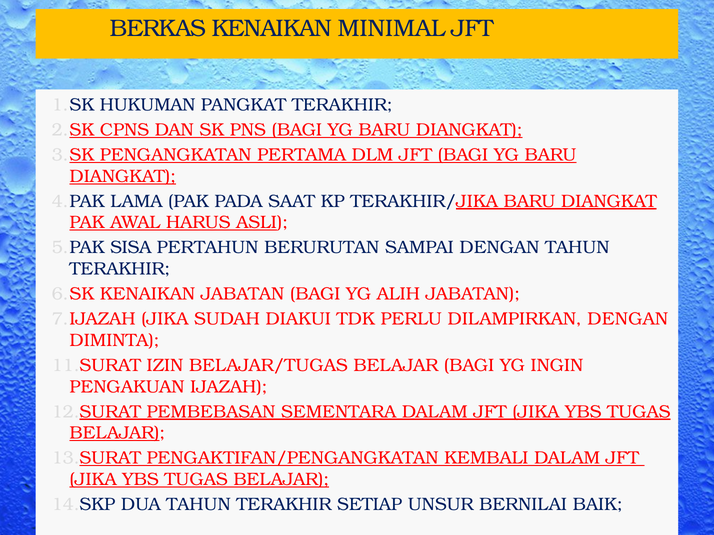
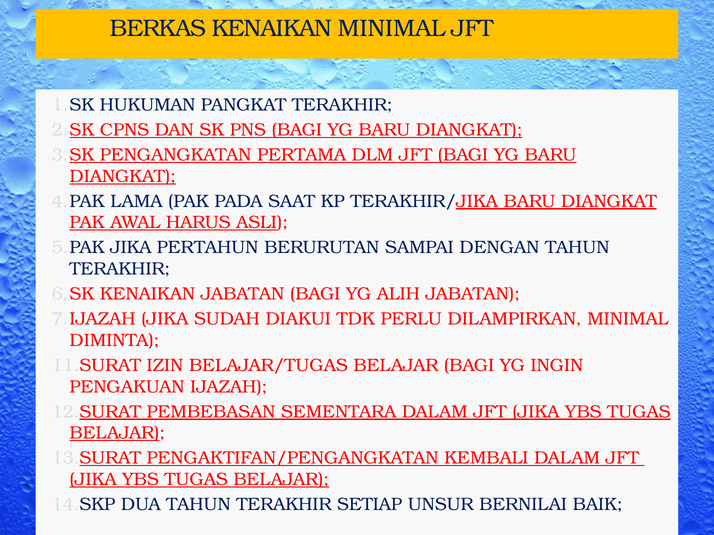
SISA: SISA -> JIKA (131, 248)
DILAMPIRKAN DENGAN: DENGAN -> MINIMAL (628, 319)
